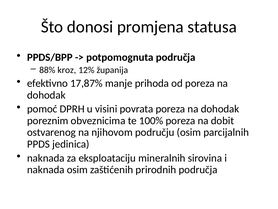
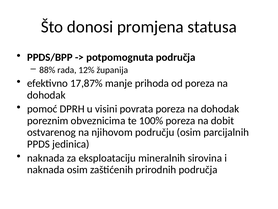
kroz: kroz -> rada (67, 70)
